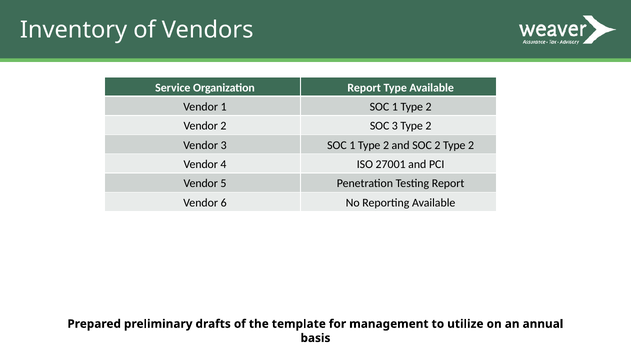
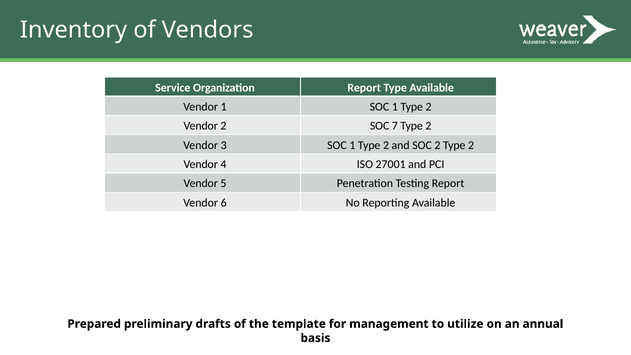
SOC 3: 3 -> 7 (395, 126)
